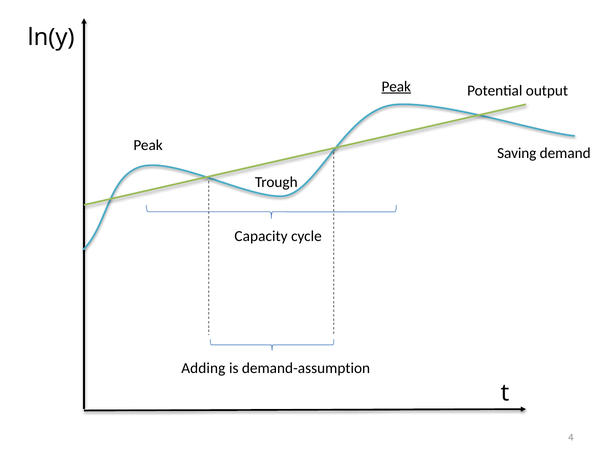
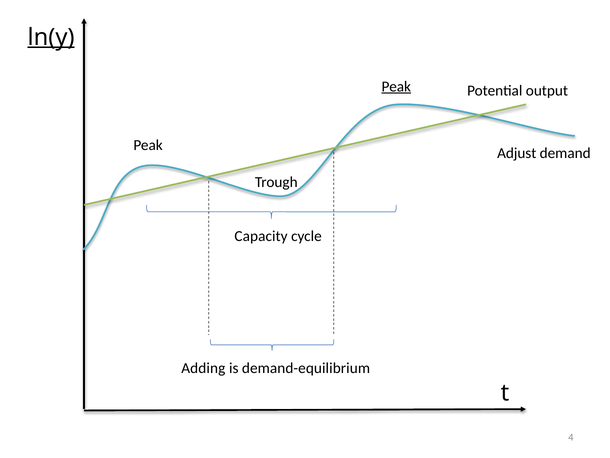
ln(y underline: none -> present (51, 37)
Saving: Saving -> Adjust (517, 153)
demand-assumption: demand-assumption -> demand-equilibrium (306, 368)
